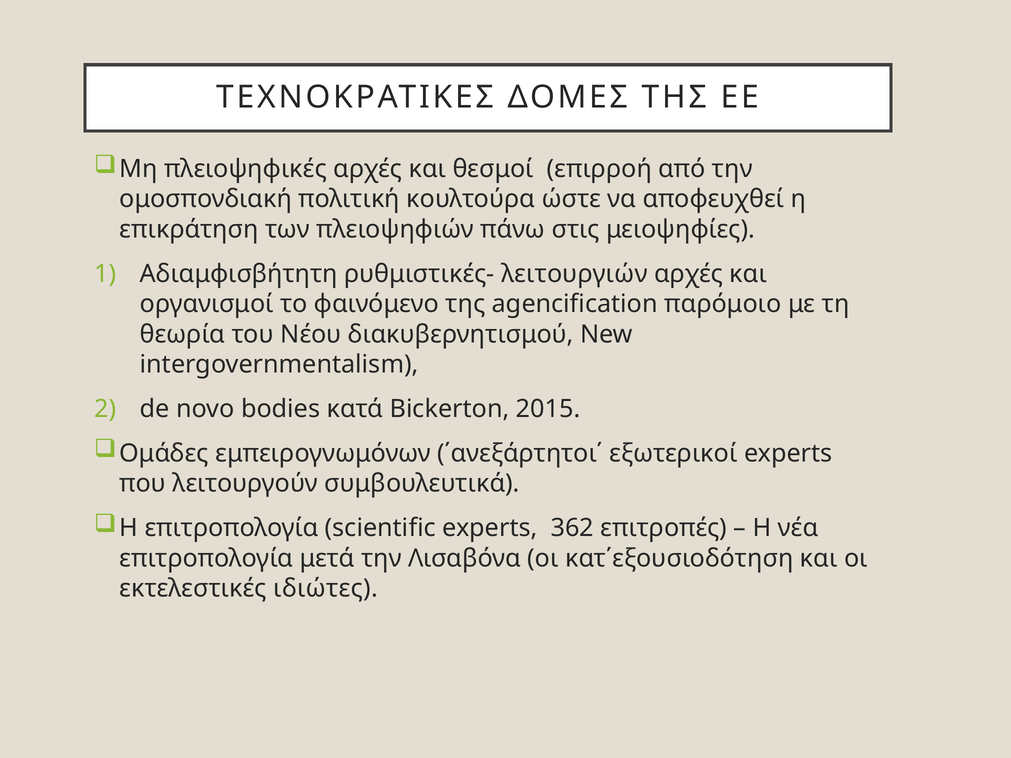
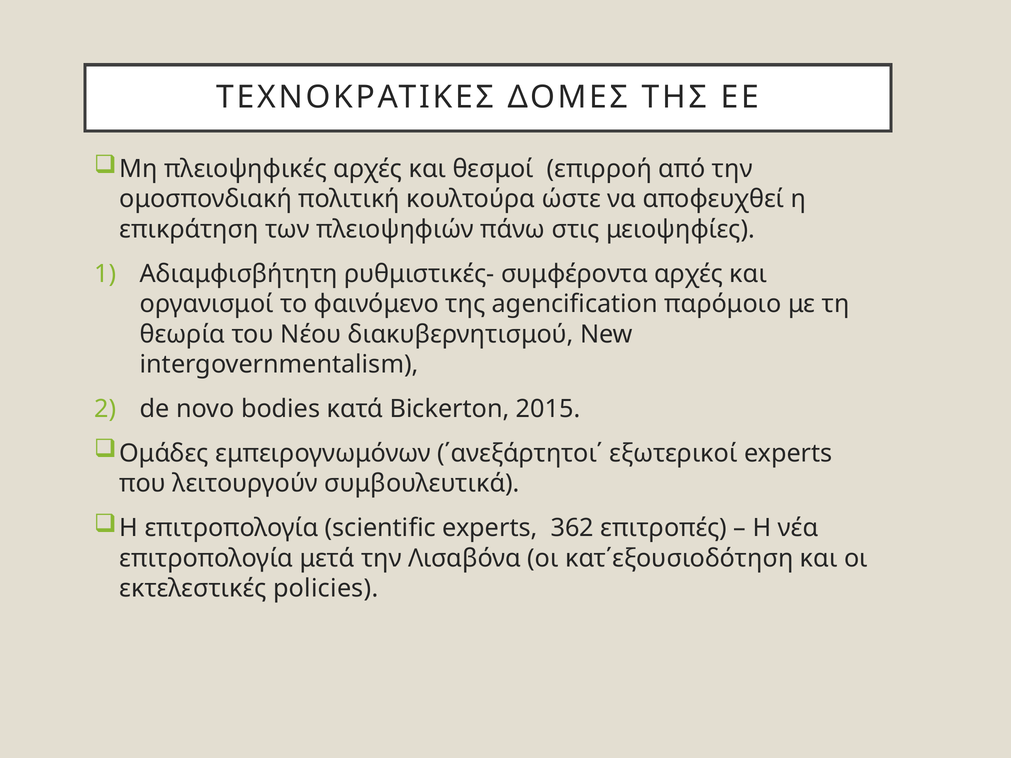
λειτουργιών: λειτουργιών -> συμφέροντα (575, 274)
ιδιώτες: ιδιώτες -> policies (326, 589)
